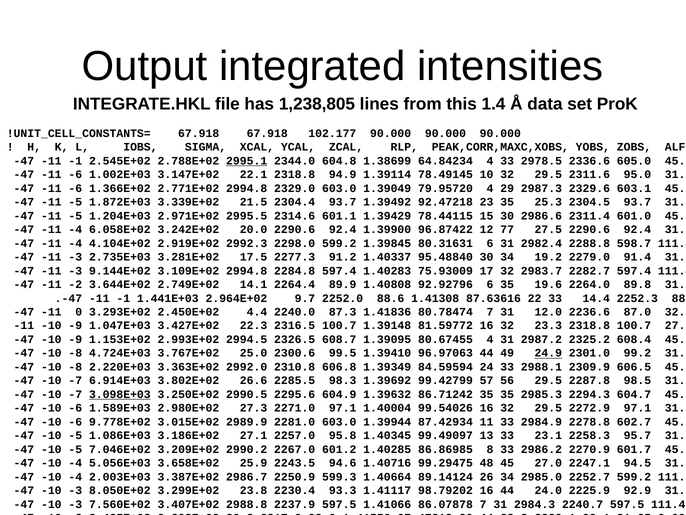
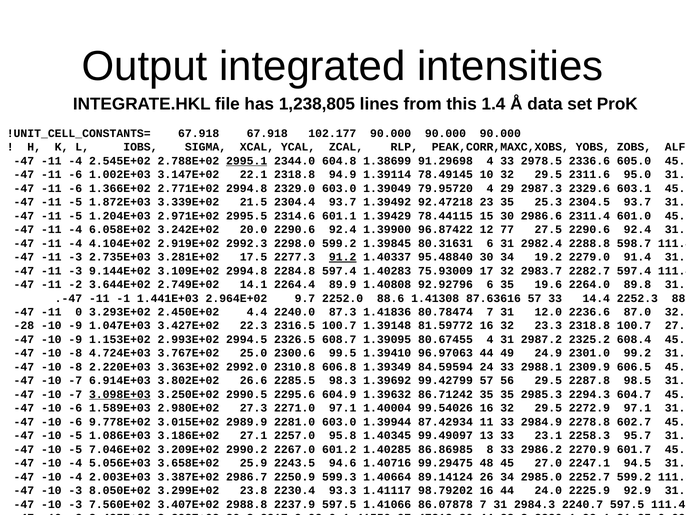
-1: -1 -> -4 (75, 161)
64.84234: 64.84234 -> 91.29698 (445, 161)
91.2 underline: none -> present (343, 257)
87.63616 22: 22 -> 57 (535, 298)
-11: -11 -> -28 (24, 325)
24.9 underline: present -> none (548, 353)
